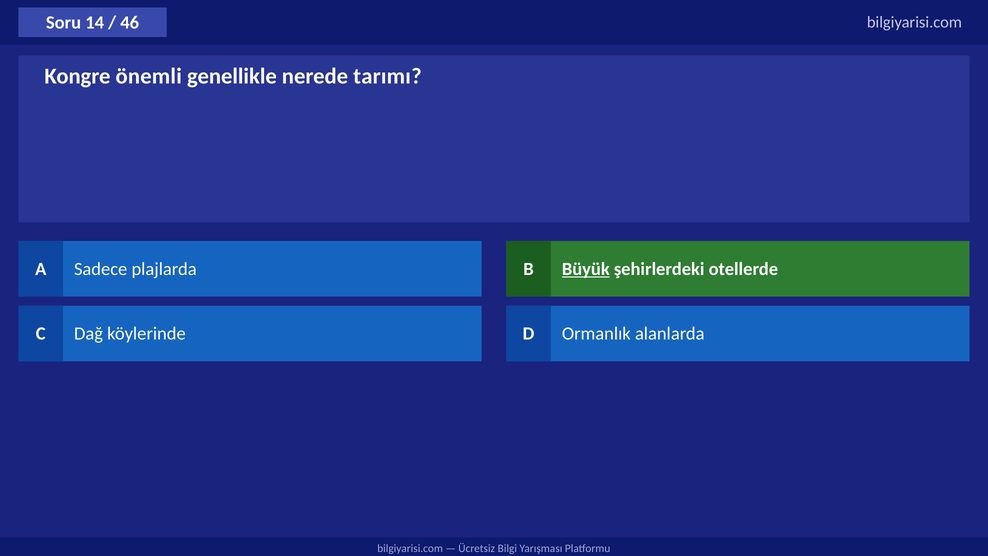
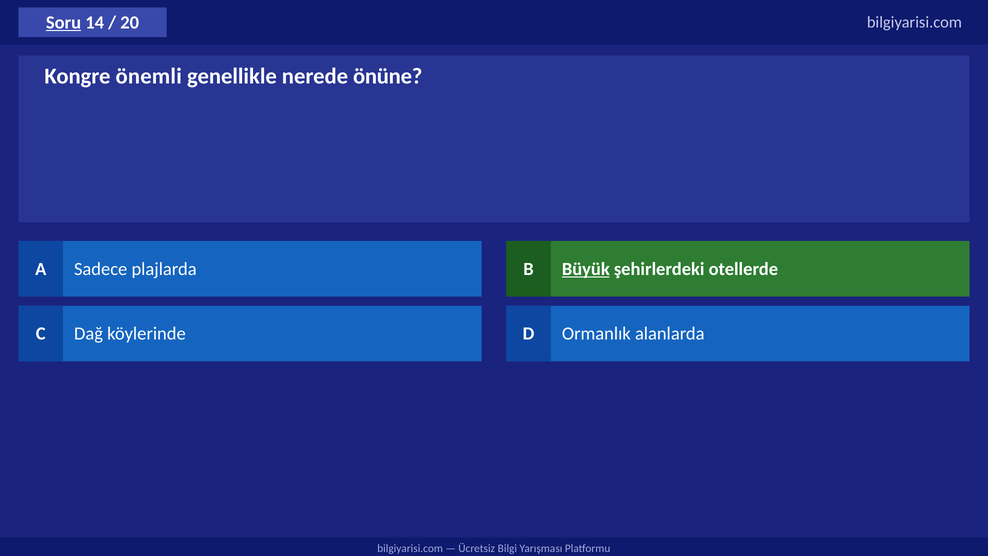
Soru underline: none -> present (64, 23)
46: 46 -> 20 (130, 23)
tarımı: tarımı -> önüne (388, 76)
